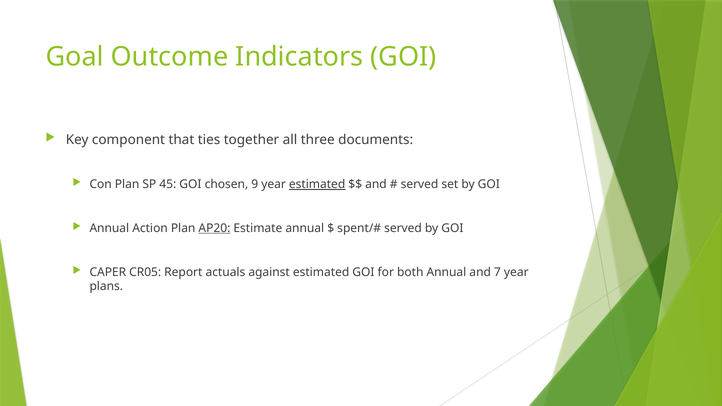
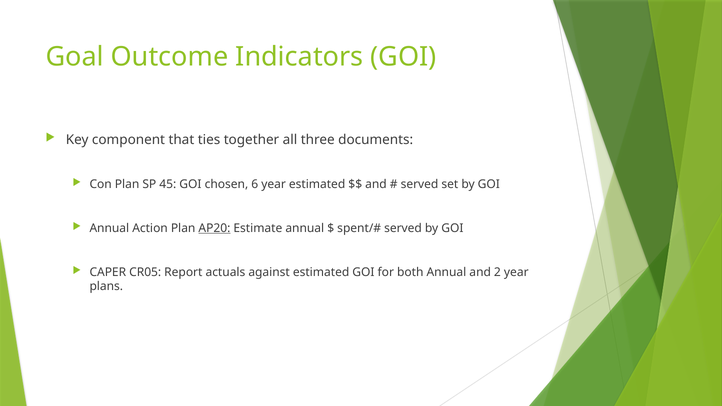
9: 9 -> 6 (255, 184)
estimated underline: present -> none (317, 184)
7: 7 -> 2 (497, 272)
